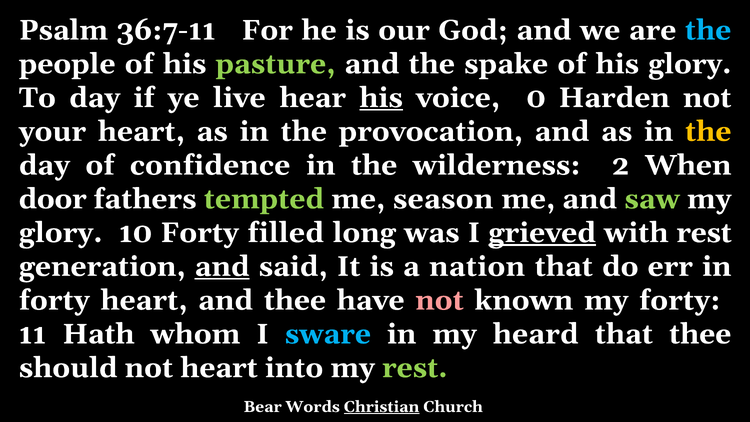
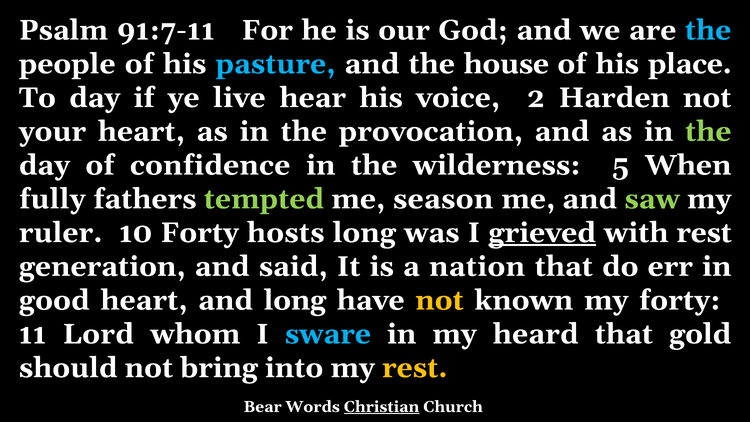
36:7-11: 36:7-11 -> 91:7-11 (166, 30)
pasture colour: light green -> light blue (275, 64)
spake: spake -> house (506, 64)
his glory: glory -> place (690, 64)
his underline: present -> none (381, 98)
0: 0 -> 2 (536, 98)
the colour: yellow -> light green (708, 131)
2: 2 -> 5 (620, 165)
door: door -> fully (52, 199)
glory: glory -> ruler (61, 233)
filled: filled -> hosts (286, 233)
and underline: present -> none (222, 266)
forty: forty -> good (54, 300)
and thee: thee -> long (295, 300)
not colour: pink -> yellow (440, 300)
Hath: Hath -> Lord (98, 334)
that thee: thee -> gold (700, 334)
not heart: heart -> bring (219, 368)
rest colour: light green -> yellow (415, 368)
